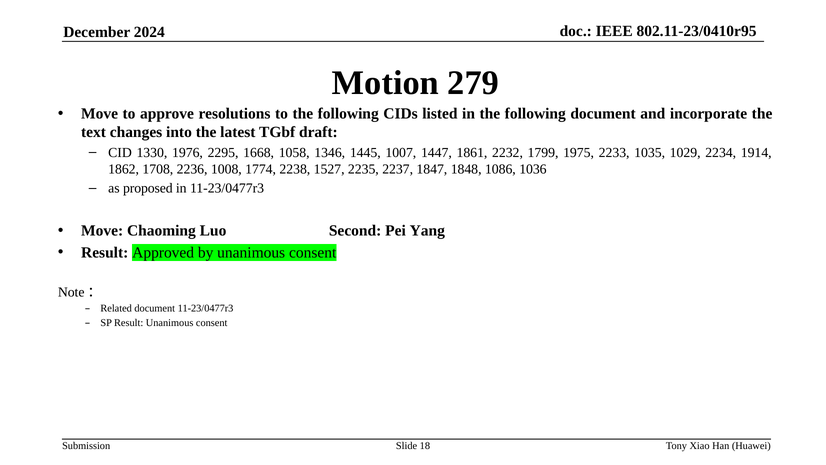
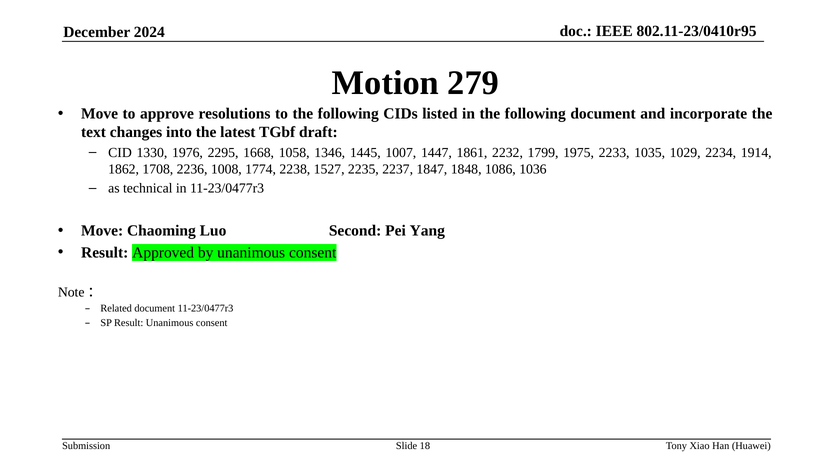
proposed: proposed -> technical (148, 188)
